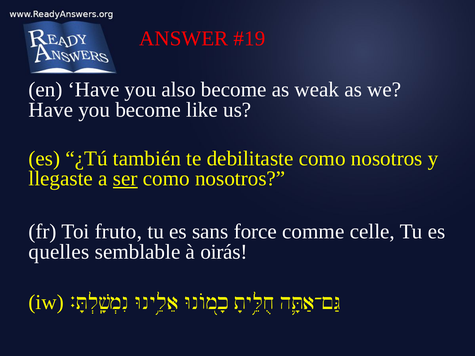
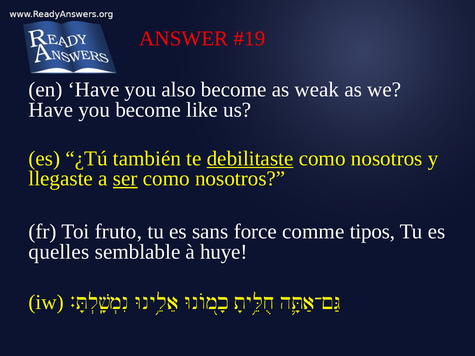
debilitaste underline: none -> present (250, 159)
celle: celle -> tipos (372, 232)
oirás: oirás -> huye (224, 252)
